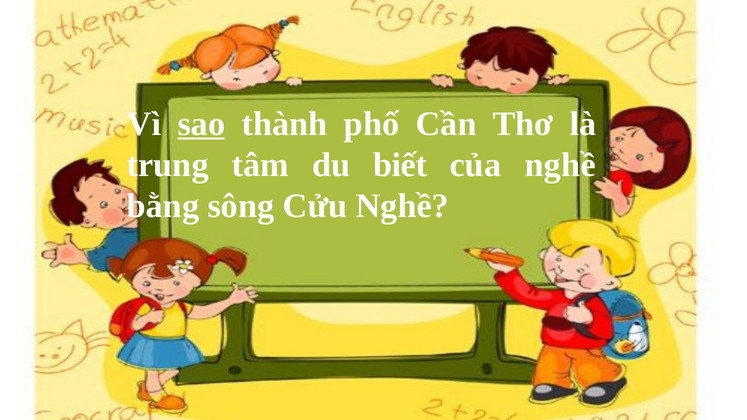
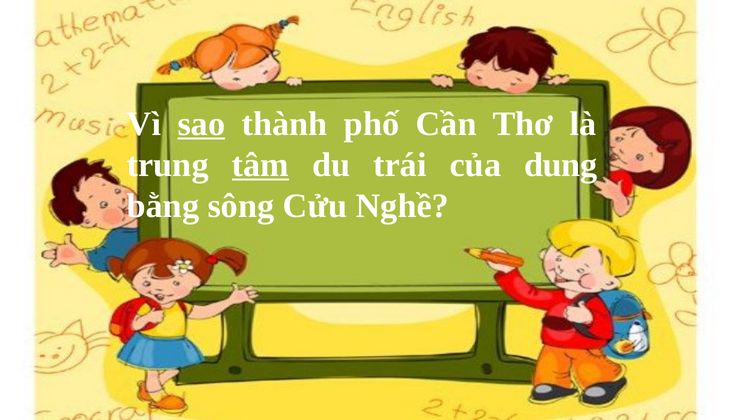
tâm underline: none -> present (260, 165)
biết: biết -> trái (400, 165)
của nghề: nghề -> dung (561, 165)
